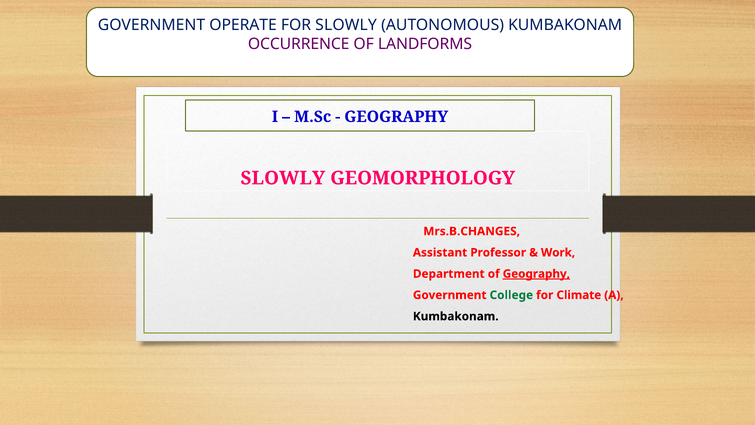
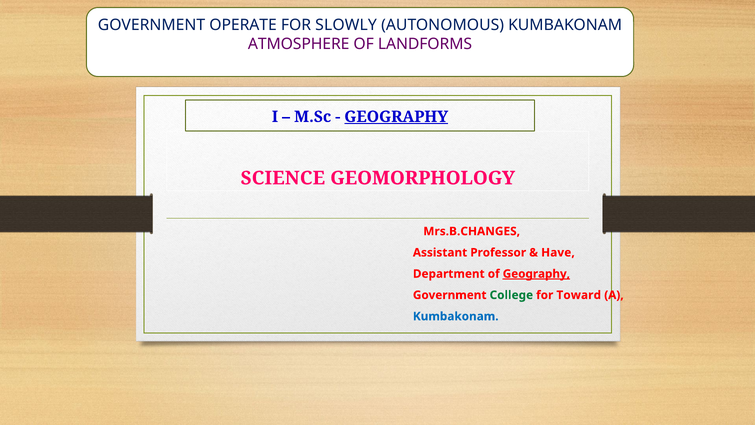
OCCURRENCE: OCCURRENCE -> ATMOSPHERE (299, 44)
GEOGRAPHY underline: none -> present (396, 117)
SLOWLY: SLOWLY -> SCIENCE (283, 178)
Work: Work -> Have (558, 252)
Climate: Climate -> Toward (579, 295)
Kumbakonam colour: black -> blue (456, 316)
